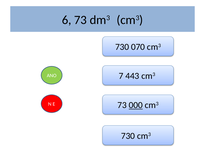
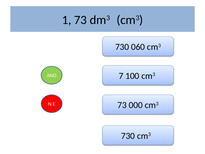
6: 6 -> 1 (67, 20)
070: 070 -> 060 (138, 47)
443: 443 -> 100 (132, 76)
000 underline: present -> none (136, 105)
